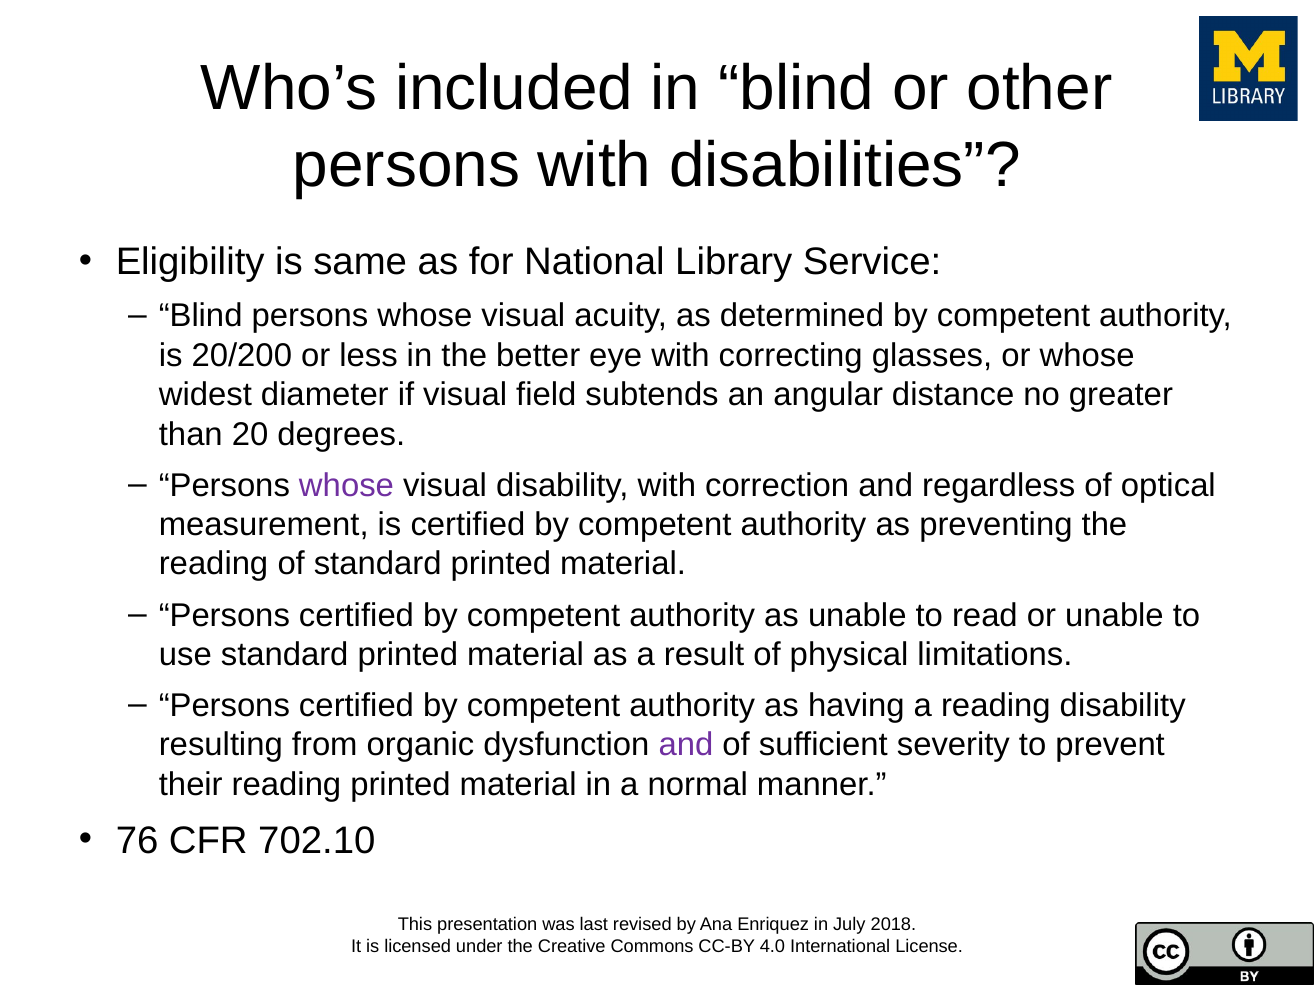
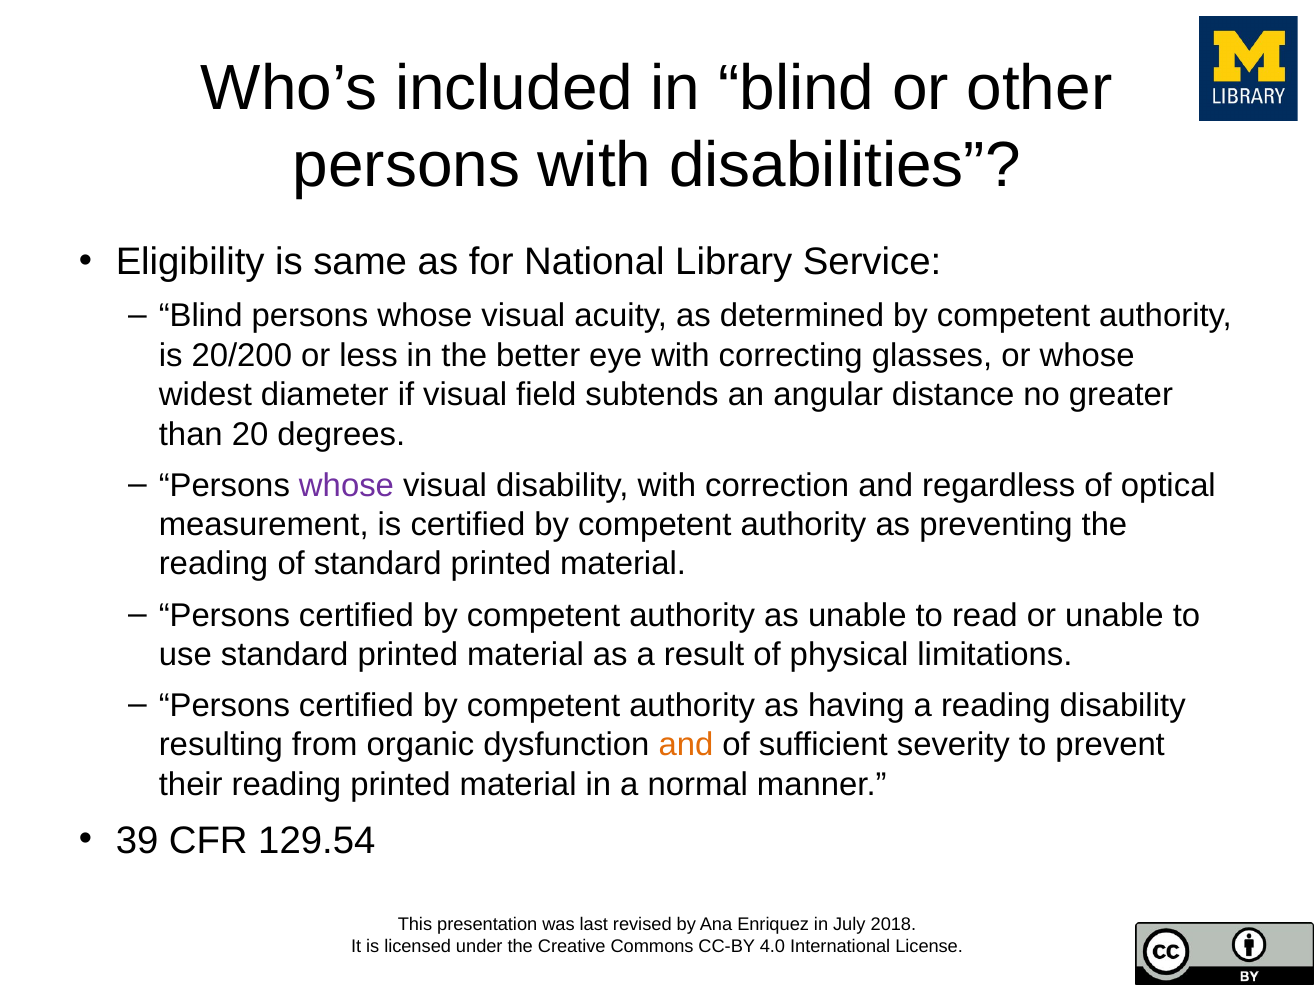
and colour: purple -> orange (686, 745)
76: 76 -> 39 (137, 841)
702.10: 702.10 -> 129.54 (317, 841)
